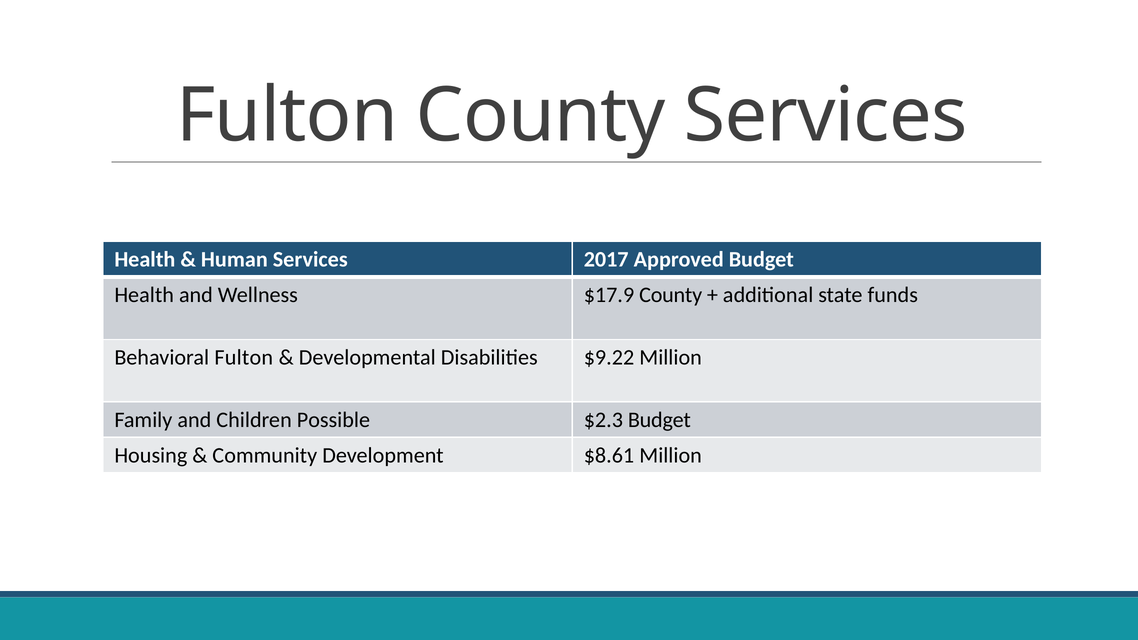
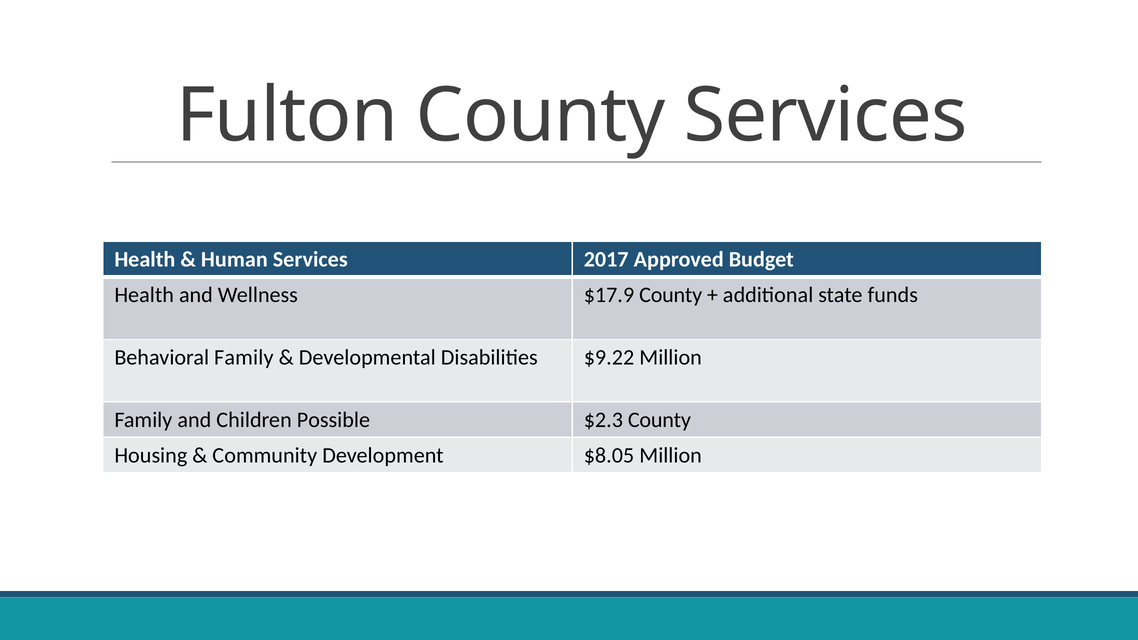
Behavioral Fulton: Fulton -> Family (244, 358)
$2.3 Budget: Budget -> County (659, 420)
$8.61: $8.61 -> $8.05 (609, 455)
